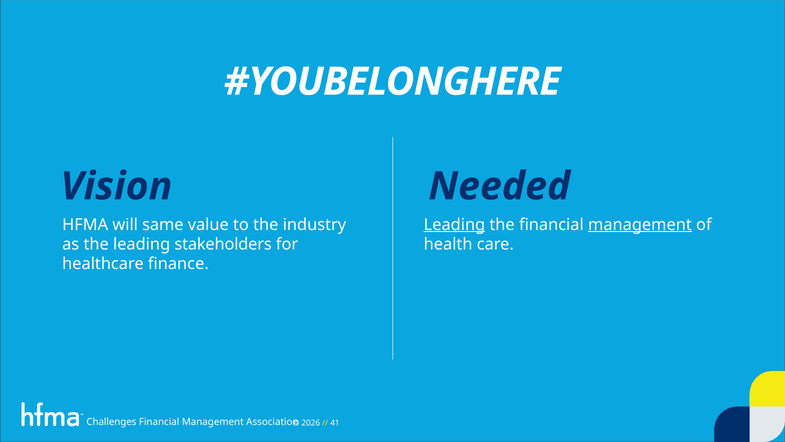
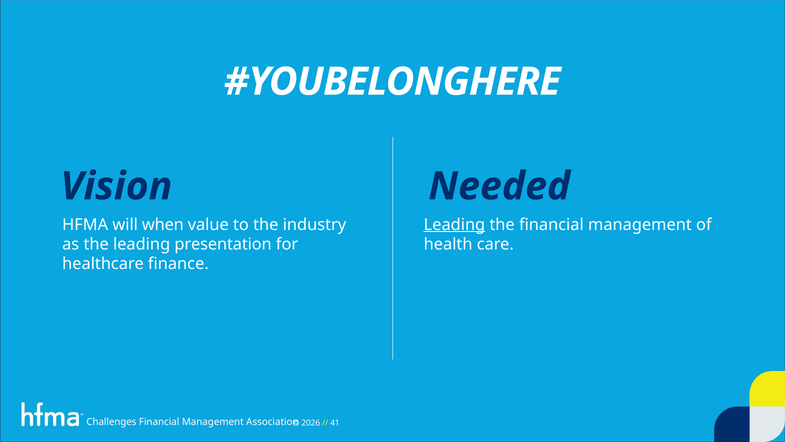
same: same -> when (163, 224)
management underline: present -> none (640, 224)
stakeholders: stakeholders -> presentation (223, 244)
